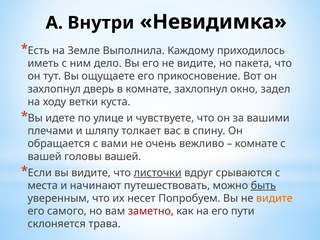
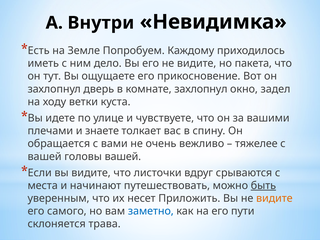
Выполнила: Выполнила -> Попробуем (134, 51)
шляпу: шляпу -> знаете (102, 131)
комнате: комнате -> тяжелее (256, 144)
листочки underline: present -> none (158, 173)
Попробуем: Попробуем -> Приложить (189, 198)
заметно colour: red -> blue (151, 211)
